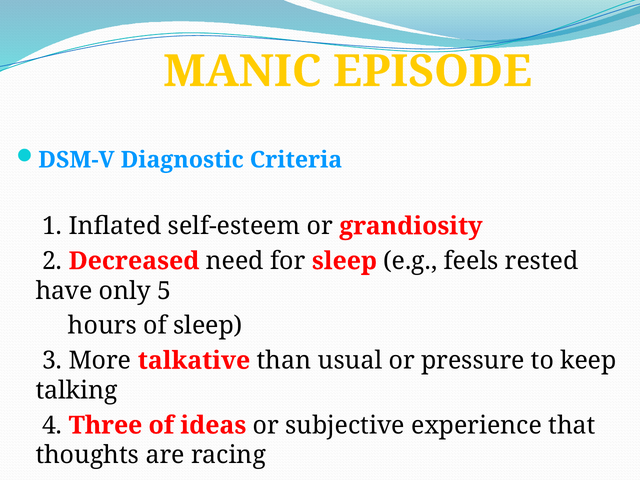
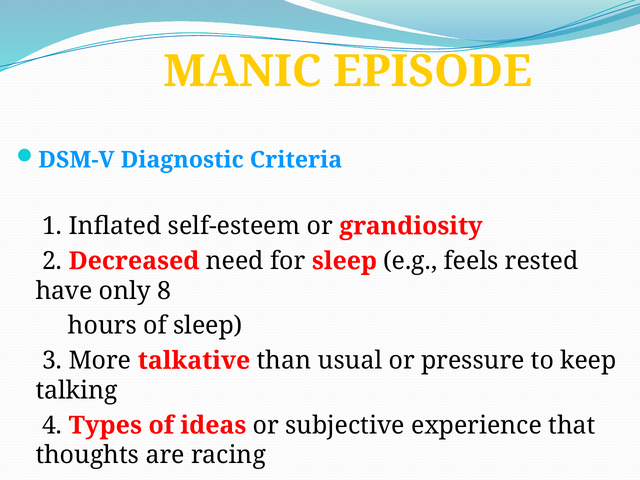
5: 5 -> 8 (164, 291)
Three: Three -> Types (105, 425)
